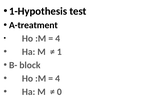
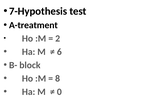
1-Hypothesis: 1-Hypothesis -> 7-Hypothesis (38, 11)
4: 4 -> 2 (58, 39)
1: 1 -> 6 (59, 52)
4: 4 -> 8 (58, 79)
